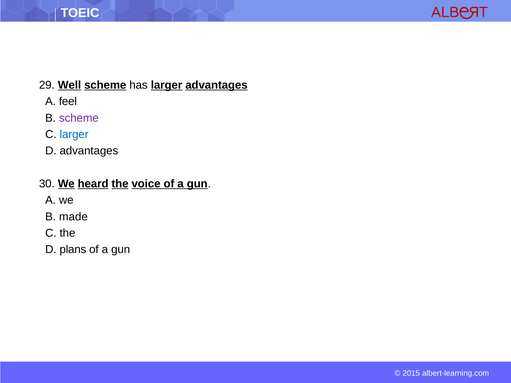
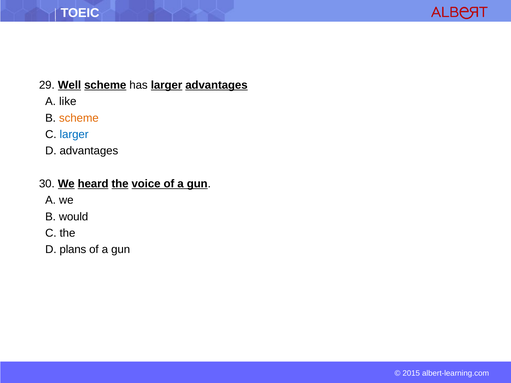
feel: feel -> like (68, 102)
scheme colour: purple -> orange (79, 118)
made: made -> would (74, 217)
